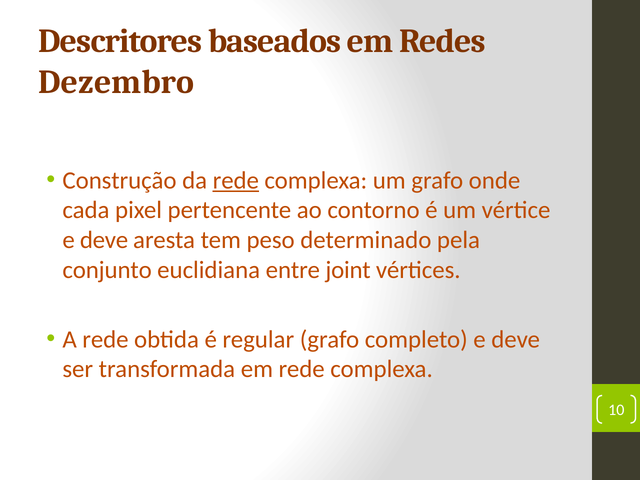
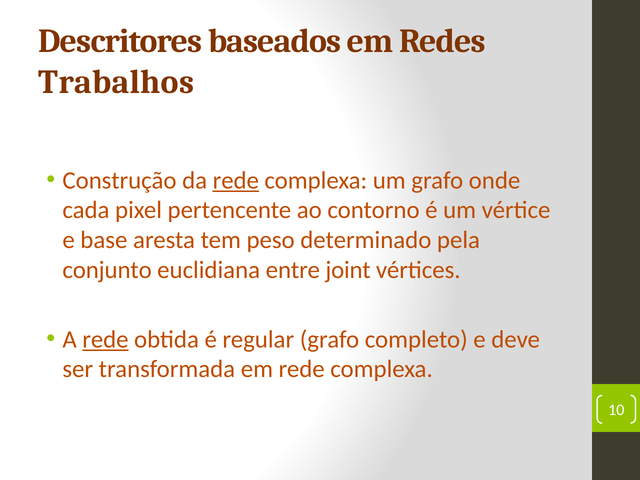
Dezembro: Dezembro -> Trabalhos (116, 82)
deve: deve -> base (104, 240)
rede underline: none -> present (105, 339)
